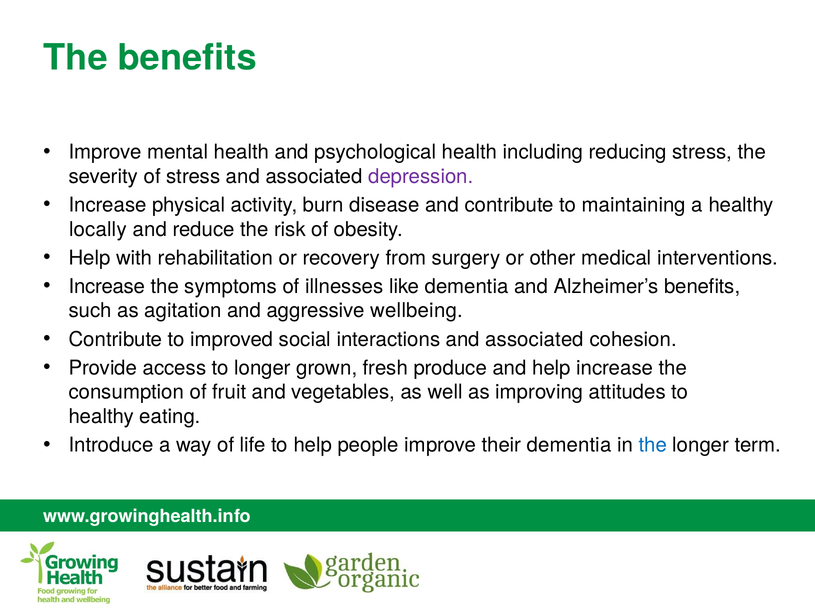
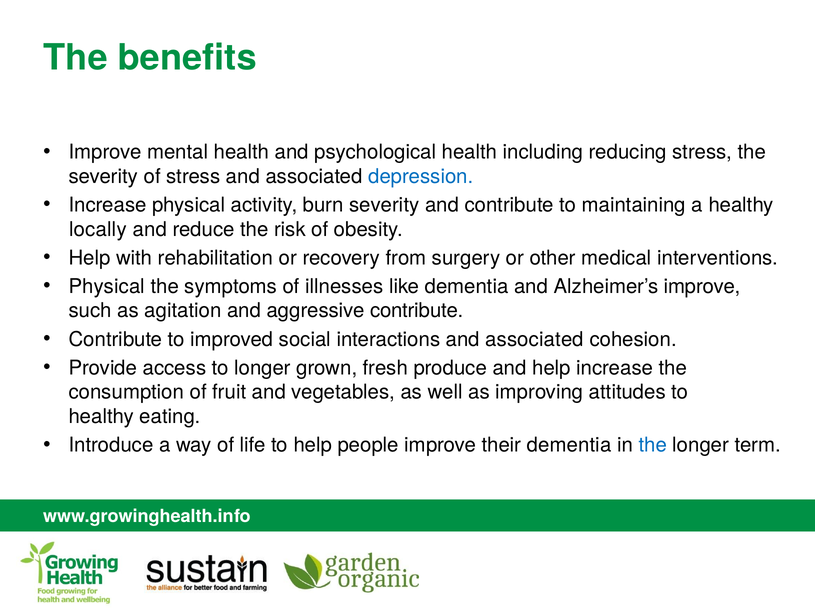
depression colour: purple -> blue (421, 176)
burn disease: disease -> severity (384, 205)
Increase: Increase -> Physical (107, 286)
Alzheimer’s benefits: benefits -> improve (702, 286)
aggressive wellbeing: wellbeing -> contribute (417, 311)
